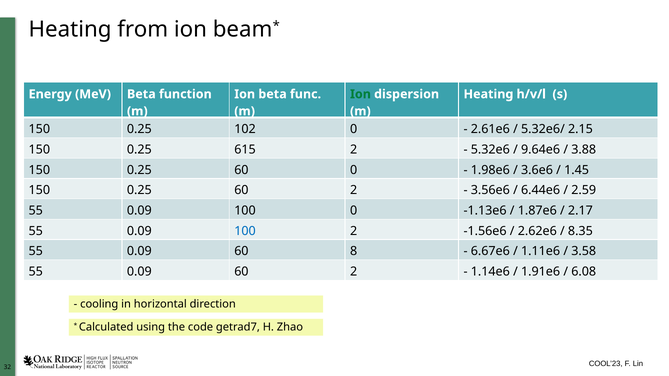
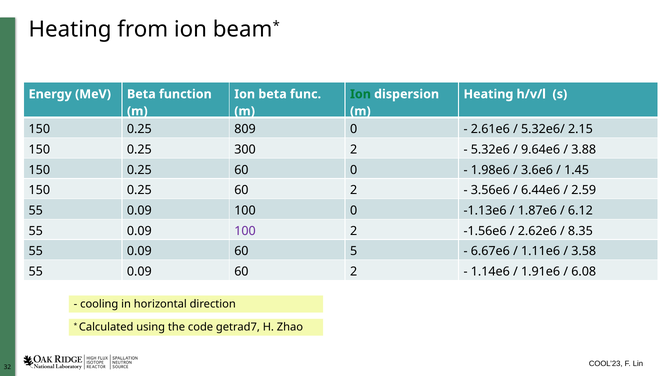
102: 102 -> 809 (245, 129)
615: 615 -> 300 (245, 150)
2.17: 2.17 -> 6.12 (580, 211)
100 colour: blue -> purple (245, 231)
8: 8 -> 5 (354, 251)
